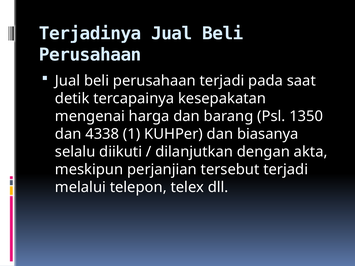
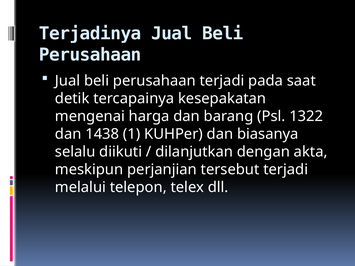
1350: 1350 -> 1322 (306, 116)
4338: 4338 -> 1438 (102, 134)
